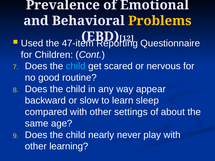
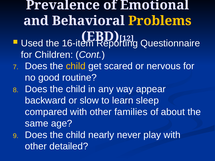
47-item: 47-item -> 16-item (78, 43)
child colour: light blue -> yellow (76, 66)
settings: settings -> families (131, 112)
learning: learning -> detailed (69, 147)
